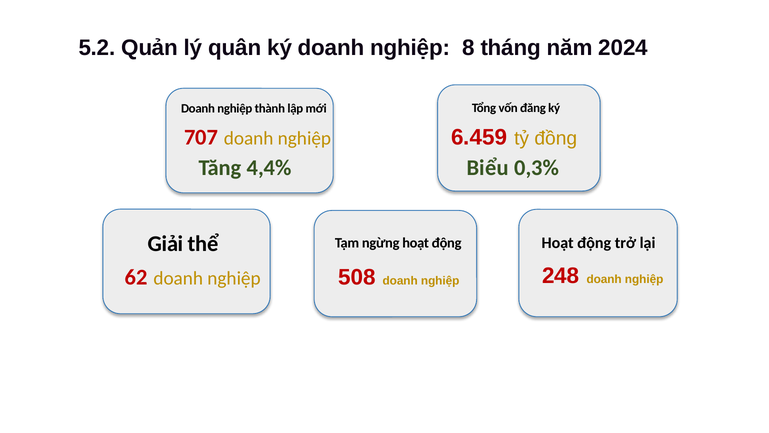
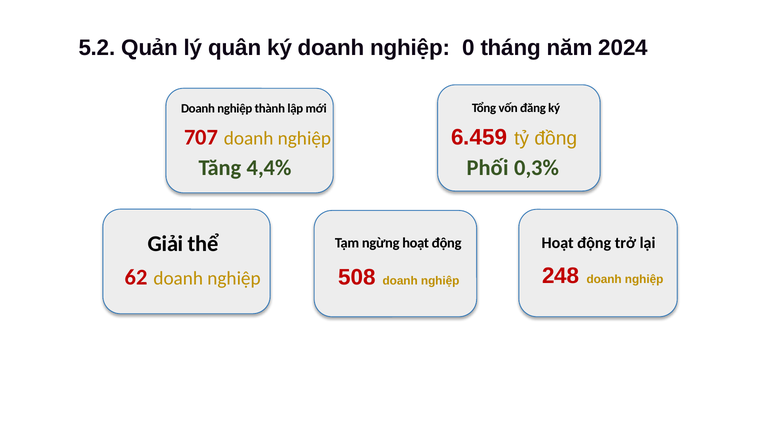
8: 8 -> 0 (468, 48)
Biểu: Biểu -> Phối (488, 168)
